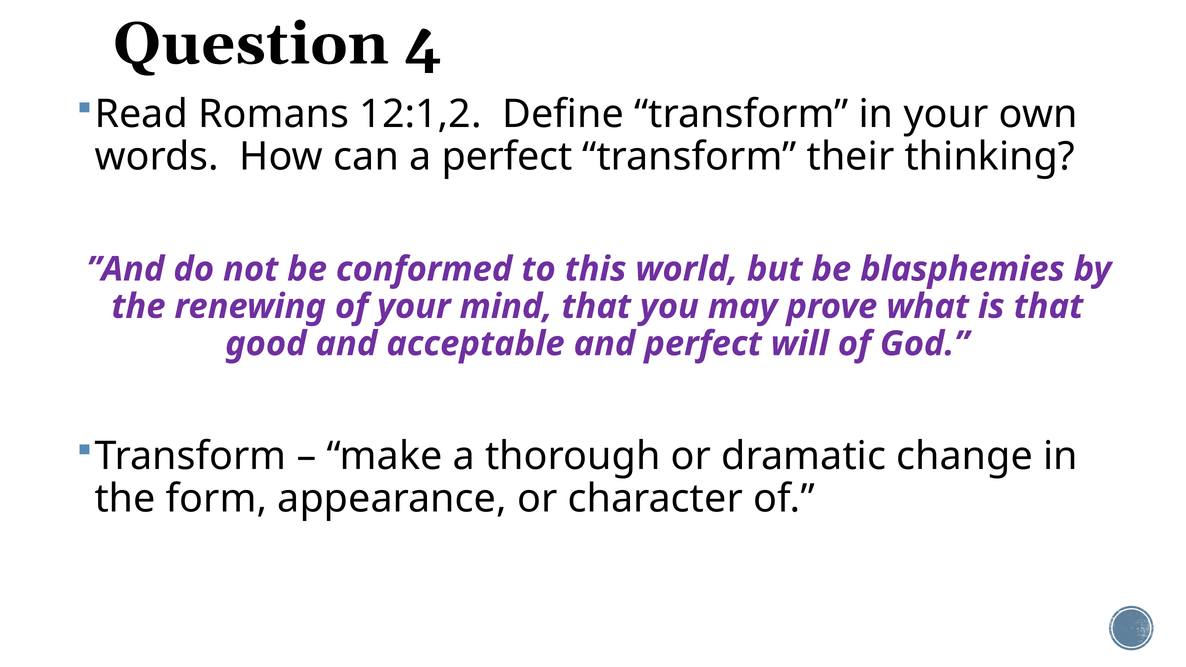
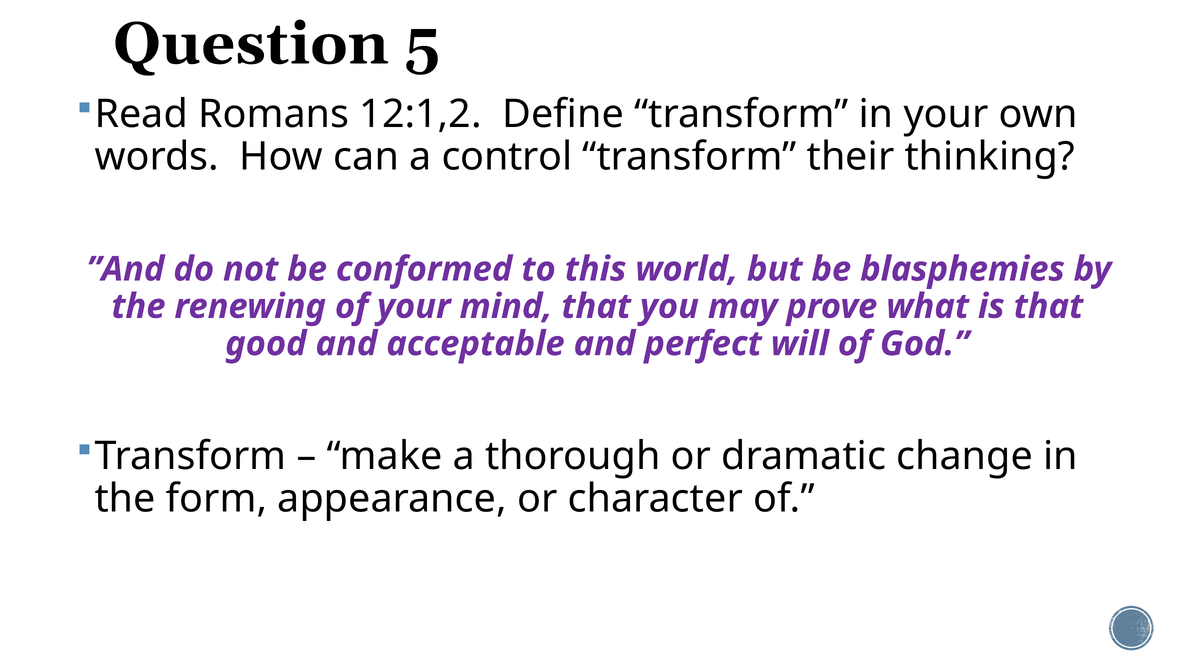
4: 4 -> 5 (422, 44)
a perfect: perfect -> control (507, 157)
